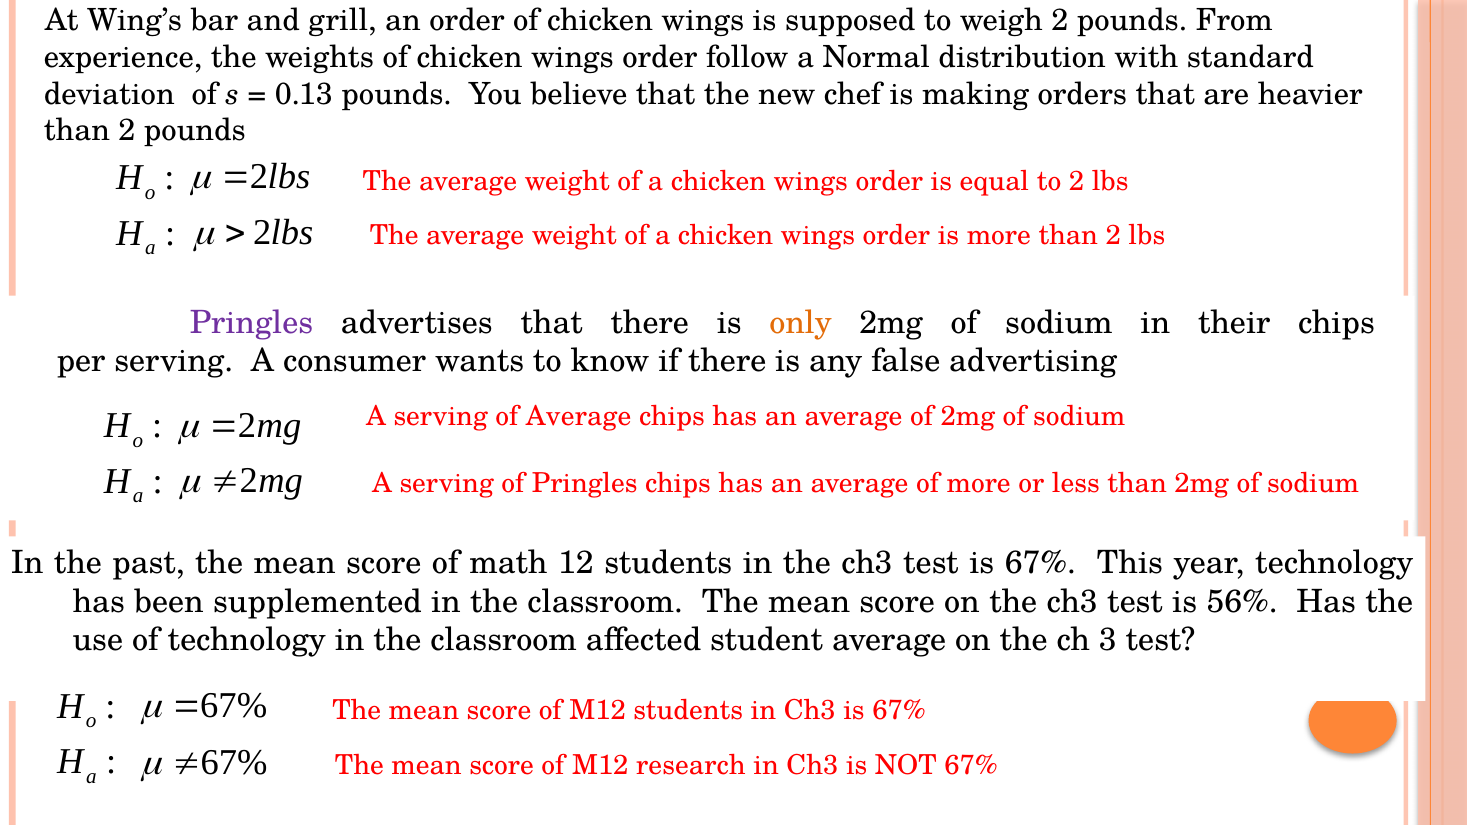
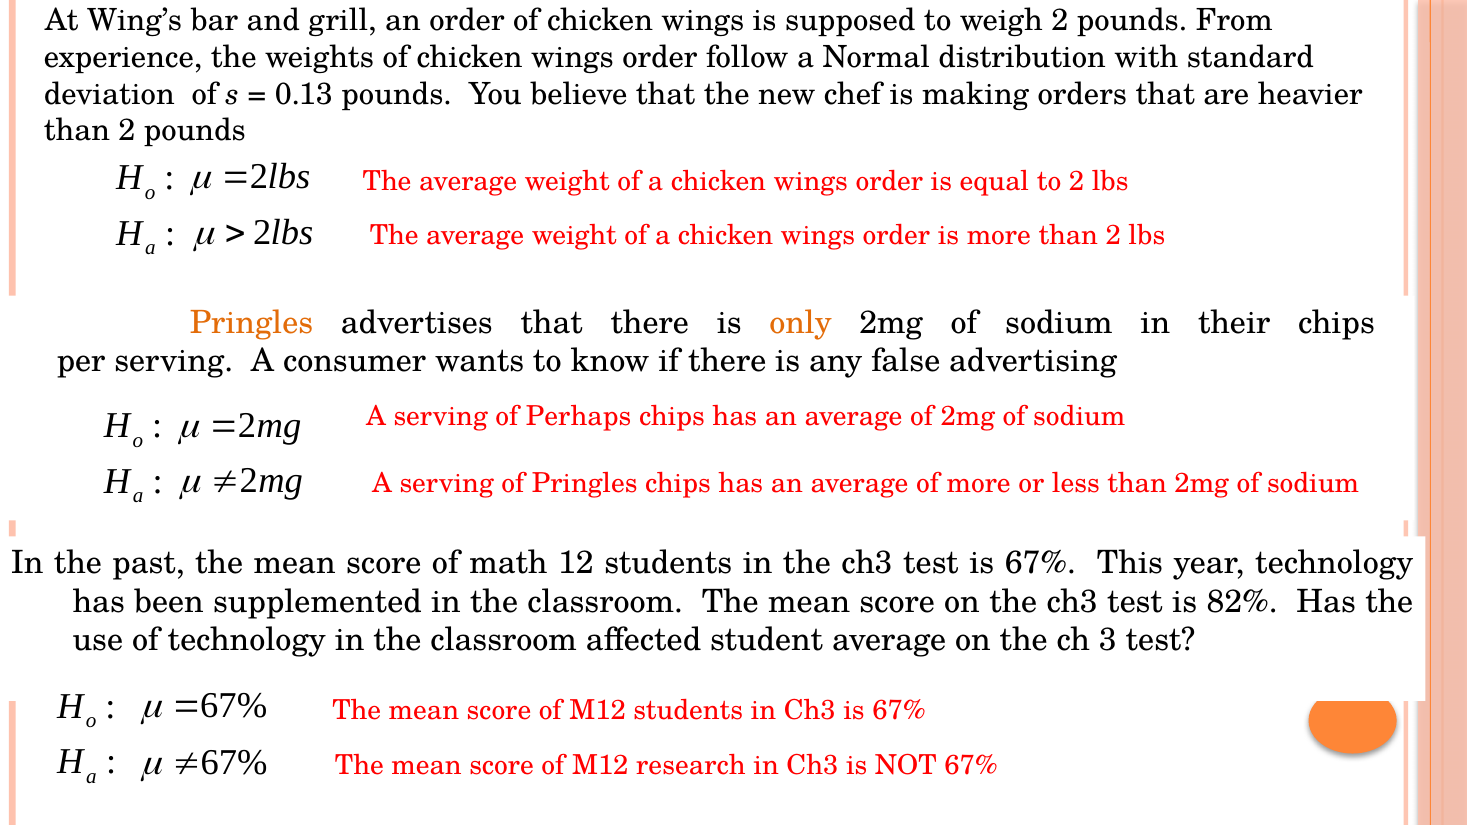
Pringles colour: purple -> orange (252, 323)
of Average: Average -> Perhaps (579, 416)
56%: 56% -> 82% (1242, 602)
